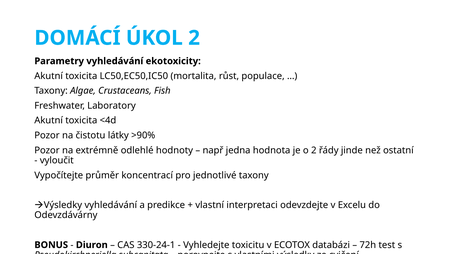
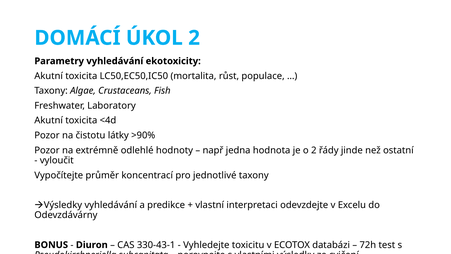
330-24-1: 330-24-1 -> 330-43-1 (156, 245)
